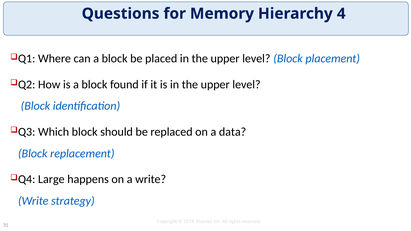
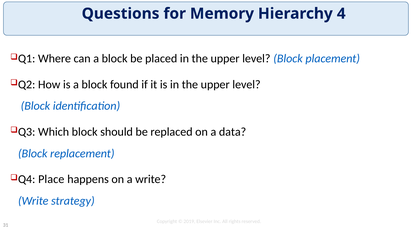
Large: Large -> Place (51, 179)
